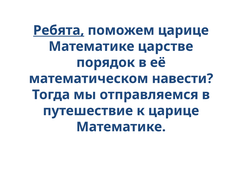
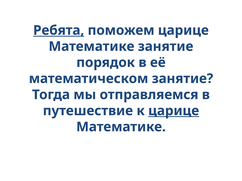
Математике царстве: царстве -> занятие (166, 47)
математическом навести: навести -> занятие (182, 79)
царице underline: none -> present (174, 111)
